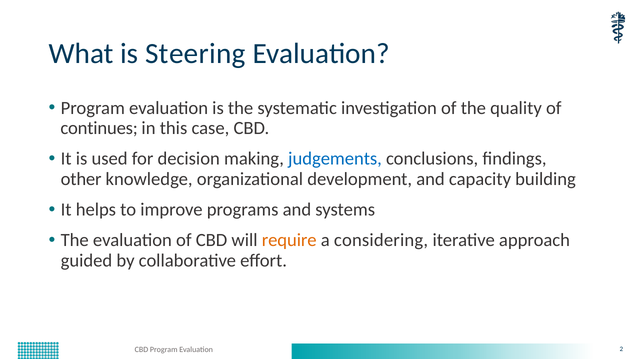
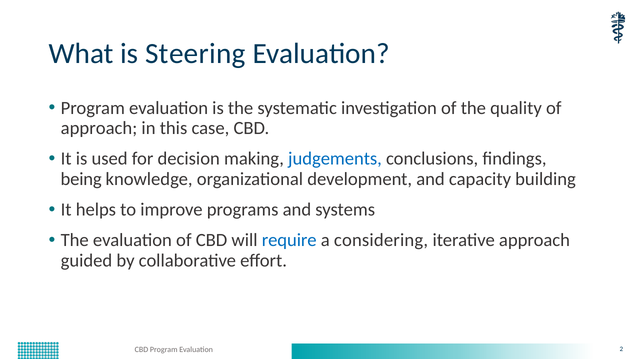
continues: continues -> approach (99, 128)
other: other -> being (81, 179)
require colour: orange -> blue (289, 241)
